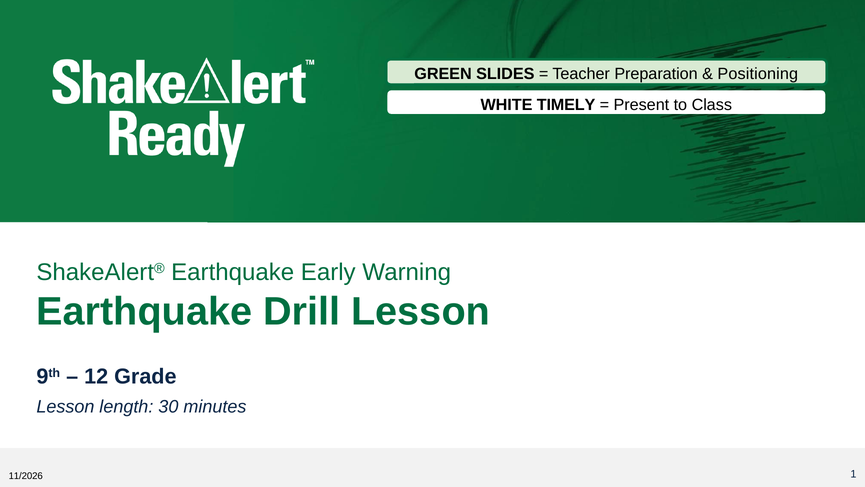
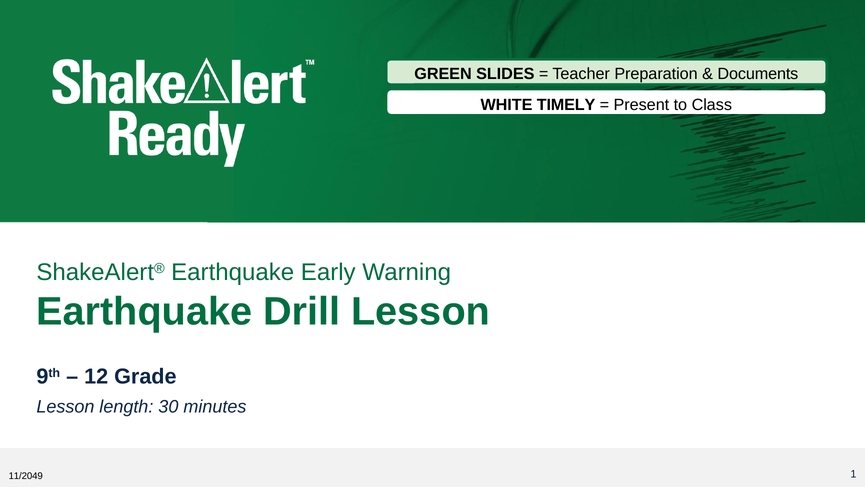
Positioning: Positioning -> Documents (758, 74)
11/2026: 11/2026 -> 11/2049 (26, 475)
